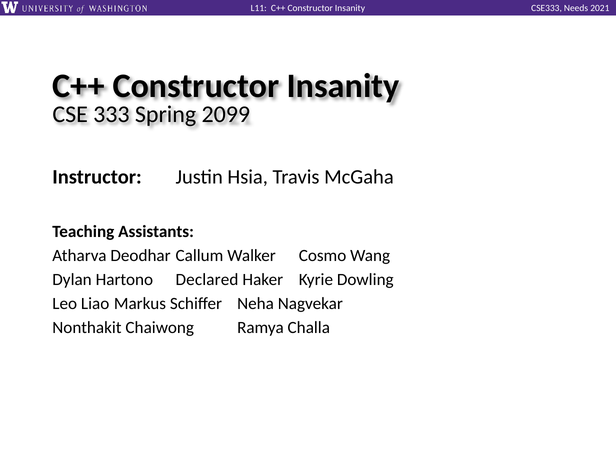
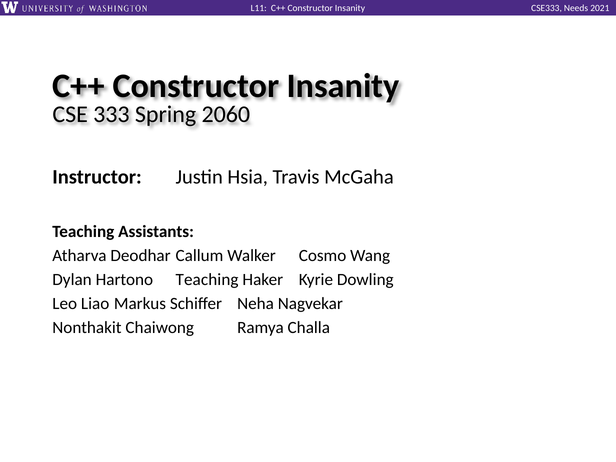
2099: 2099 -> 2060 (226, 114)
Hartono Declared: Declared -> Teaching (207, 279)
